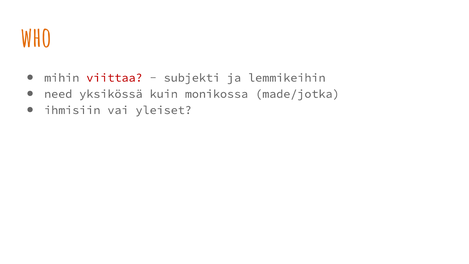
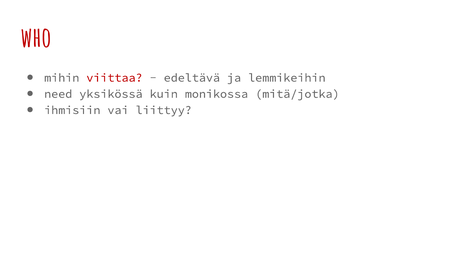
who colour: orange -> red (36, 38)
subjekti: subjekti -> edeltävä (192, 78)
made/jotka: made/jotka -> mitä/jotka (297, 94)
yleiset: yleiset -> liittyy (164, 110)
